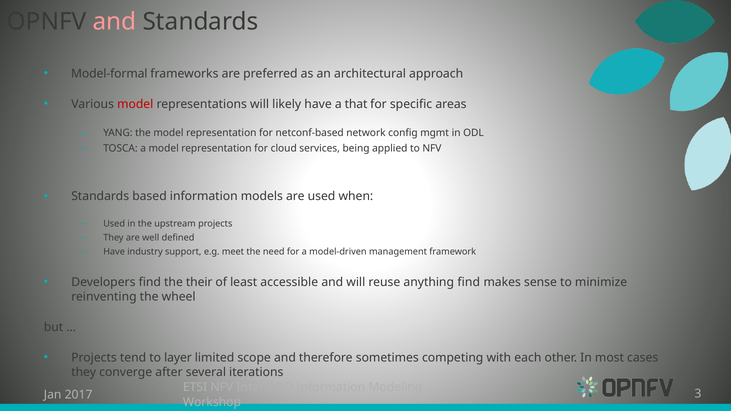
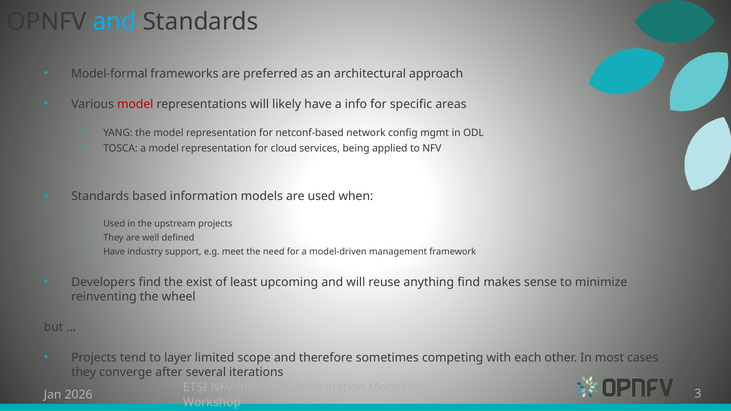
and colour: pink -> light blue (114, 22)
that: that -> info (356, 104)
their: their -> exist (199, 282)
accessible: accessible -> upcoming (289, 282)
2017: 2017 -> 2026 (79, 395)
